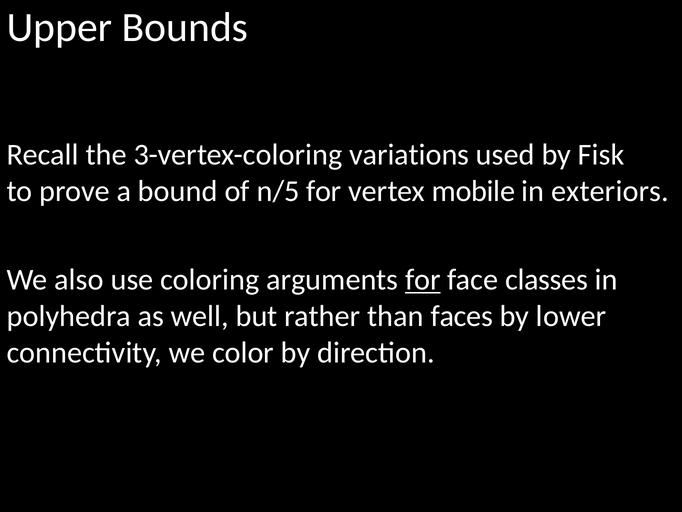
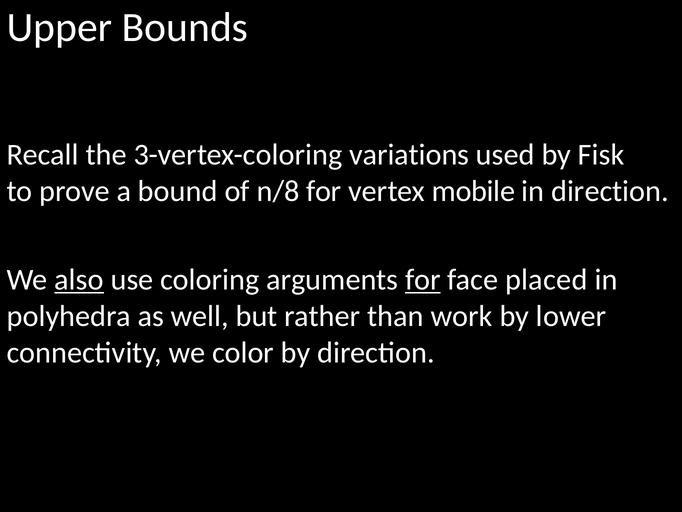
n/5: n/5 -> n/8 (278, 191)
in exteriors: exteriors -> direction (610, 191)
also underline: none -> present (79, 279)
classes: classes -> placed (546, 279)
faces: faces -> work (462, 316)
